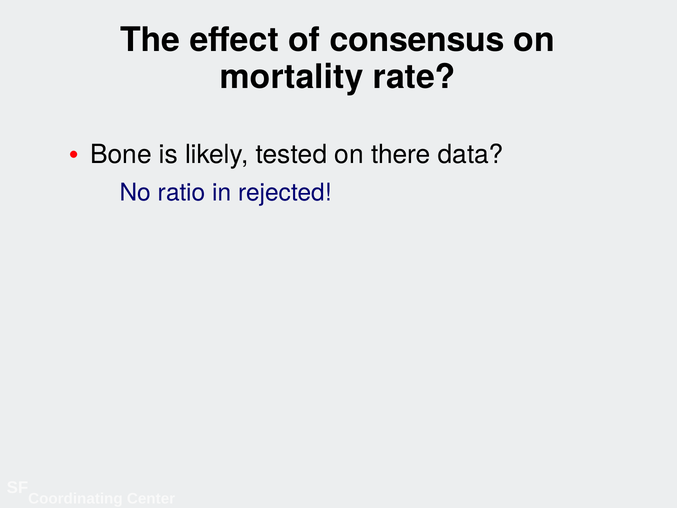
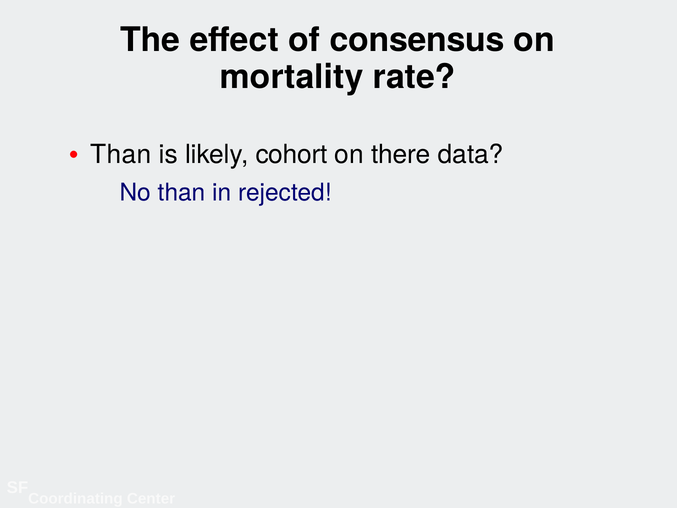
Bone: Bone -> Than (121, 155)
tested: tested -> cohort (291, 155)
No ratio: ratio -> than (182, 193)
